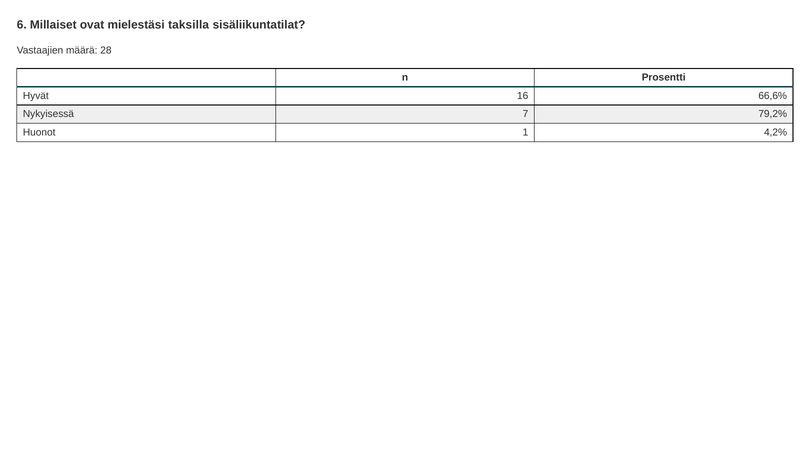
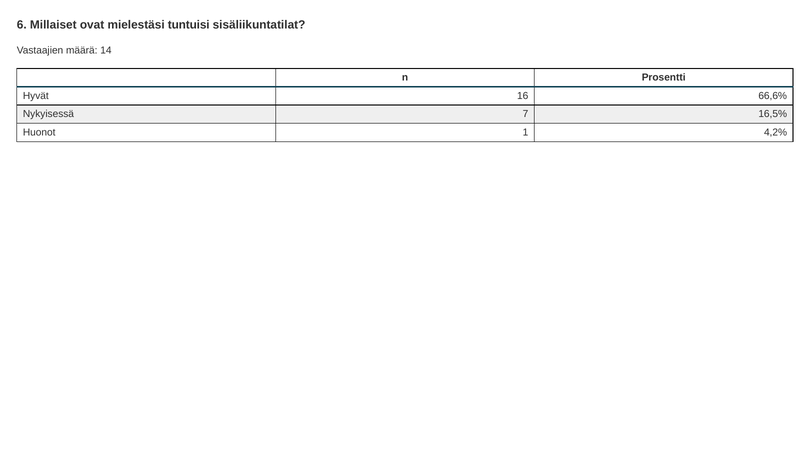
taksilla: taksilla -> tuntuisi (189, 25)
28: 28 -> 14 (106, 50)
79,2%: 79,2% -> 16,5% (773, 114)
